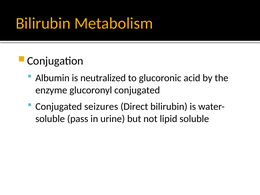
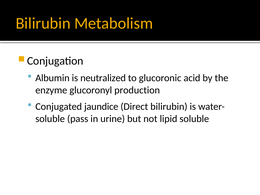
glucoronyl conjugated: conjugated -> production (137, 90)
seizures: seizures -> jaundice (101, 107)
